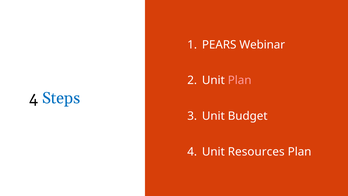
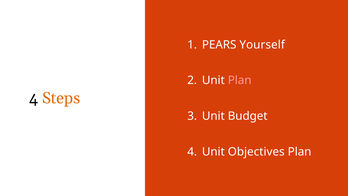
Webinar: Webinar -> Yourself (262, 45)
Steps colour: blue -> orange (61, 98)
Resources: Resources -> Objectives (256, 152)
